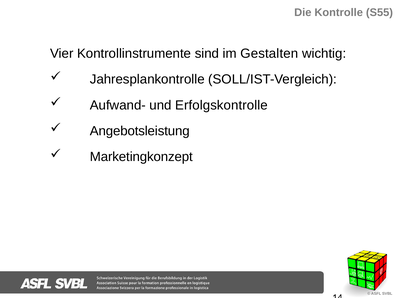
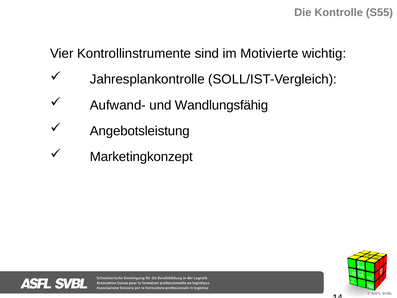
Gestalten: Gestalten -> Motivierte (269, 53)
Erfolgskontrolle: Erfolgskontrolle -> Wandlungsfähig (222, 105)
